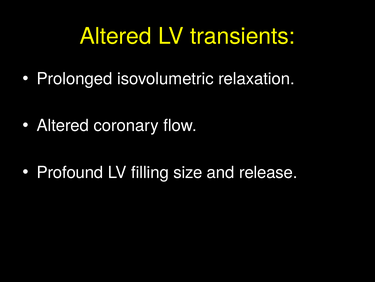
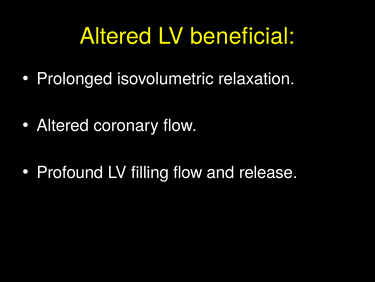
transients: transients -> beneficial (243, 36)
filling size: size -> flow (188, 172)
